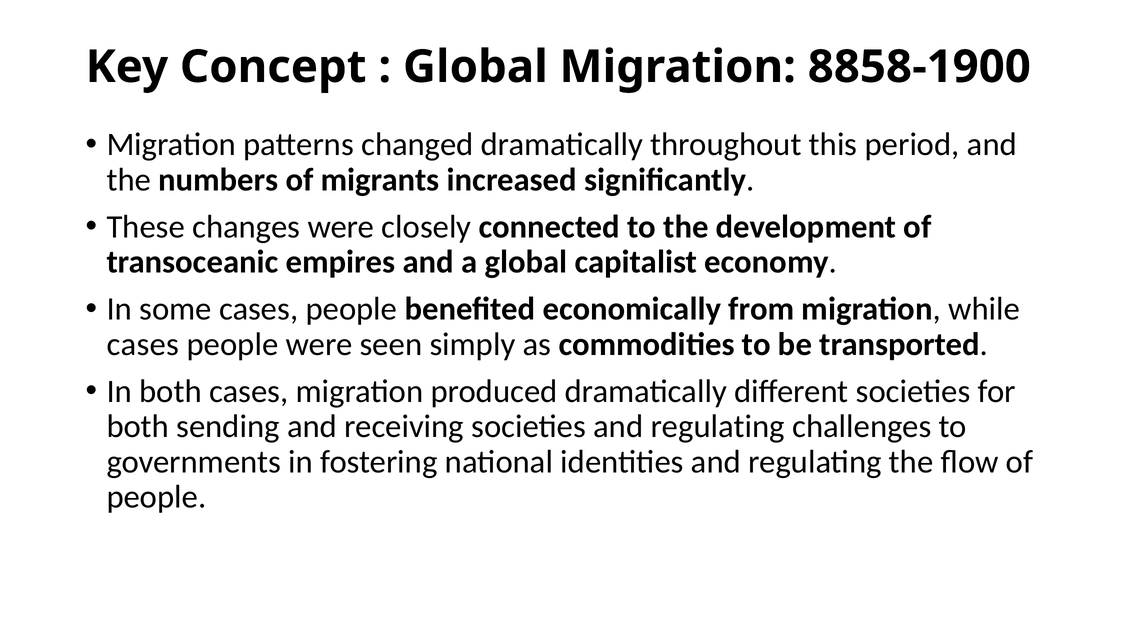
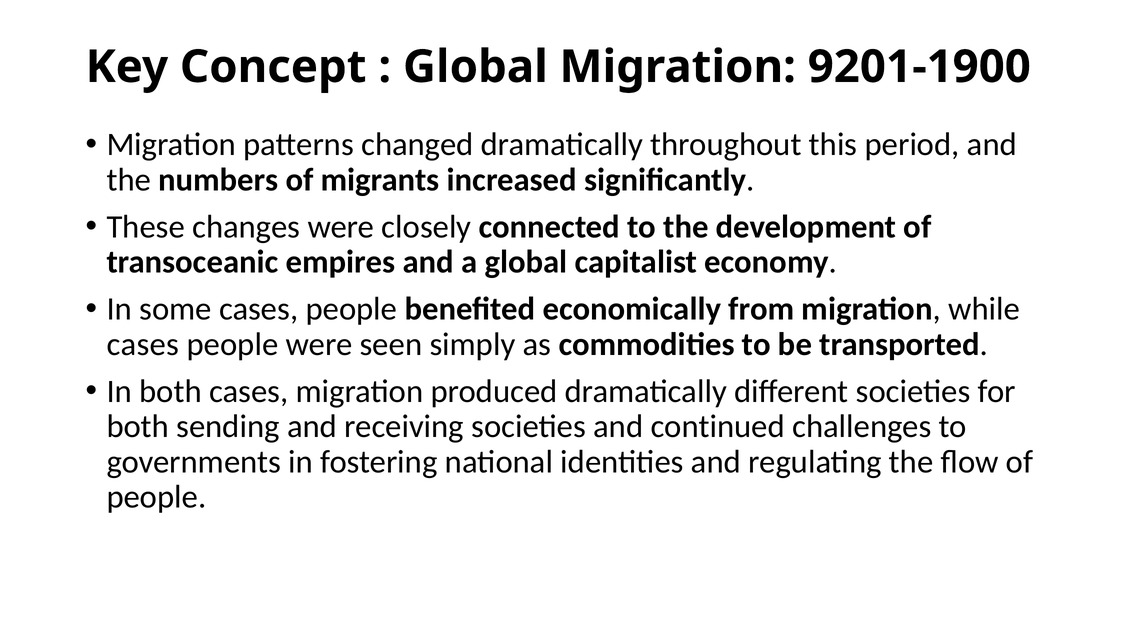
8858-1900: 8858-1900 -> 9201-1900 (919, 67)
societies and regulating: regulating -> continued (718, 427)
